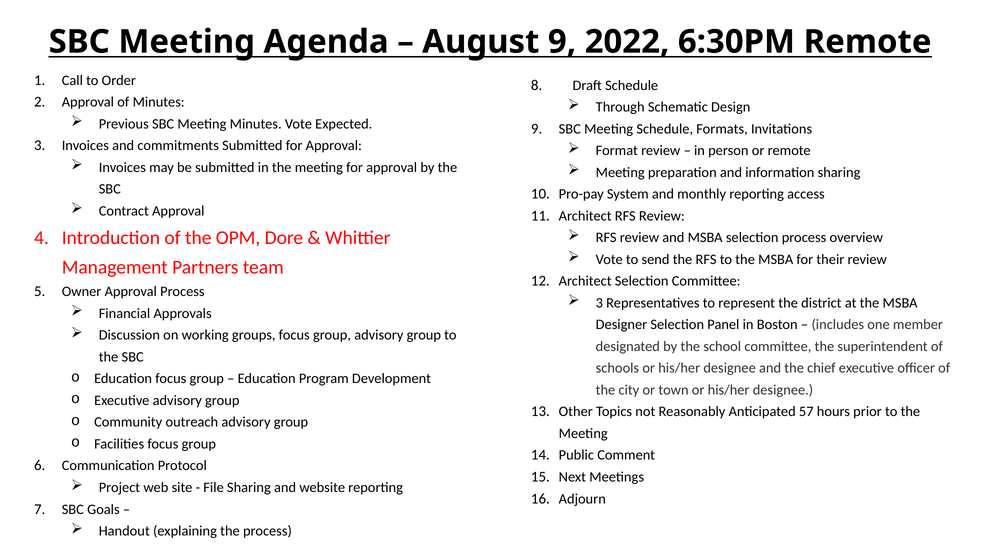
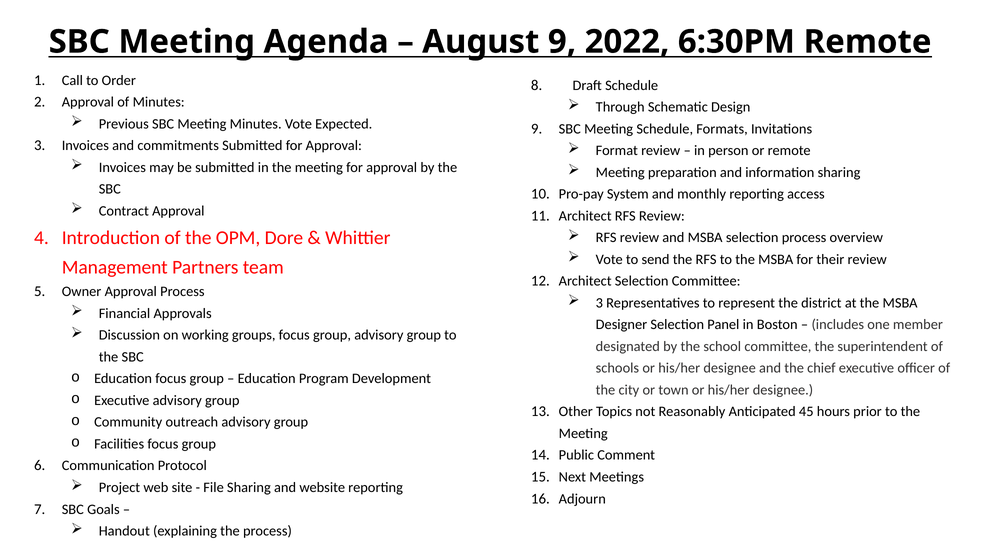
57: 57 -> 45 (806, 412)
